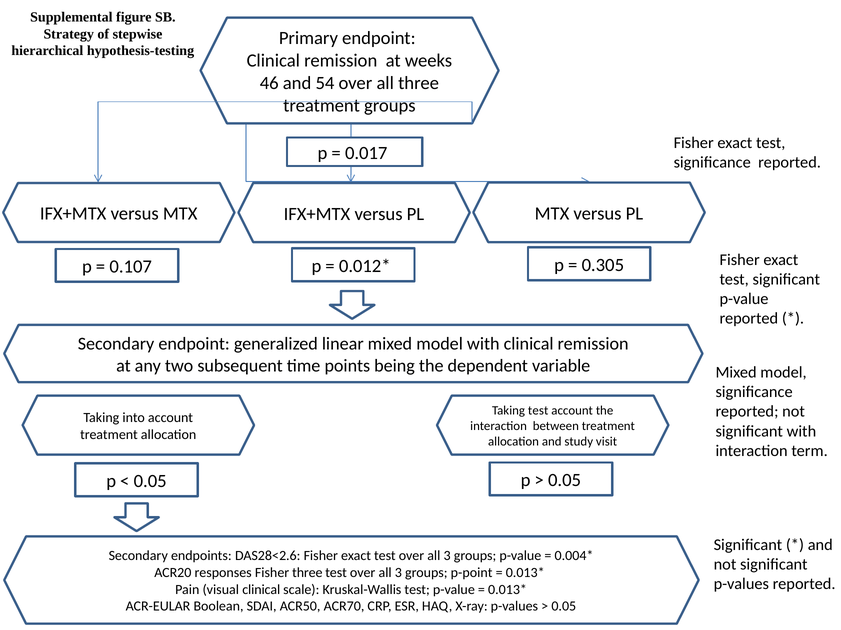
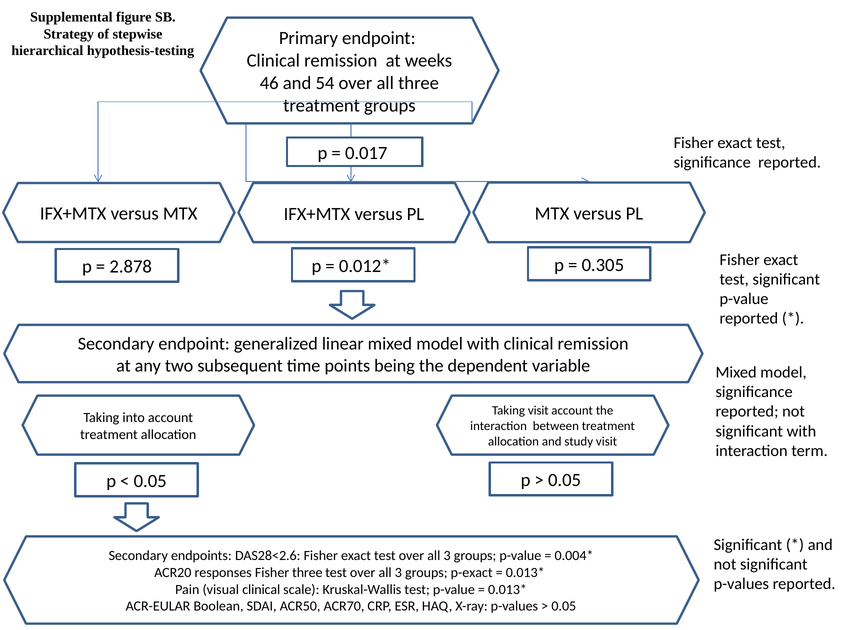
0.107: 0.107 -> 2.878 (131, 267)
Taking test: test -> visit (538, 411)
p-point: p-point -> p-exact (472, 573)
